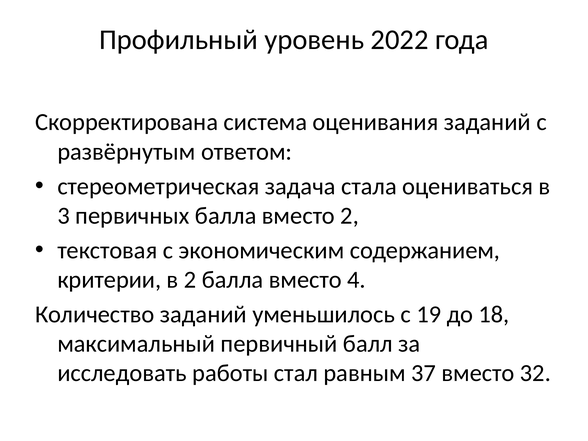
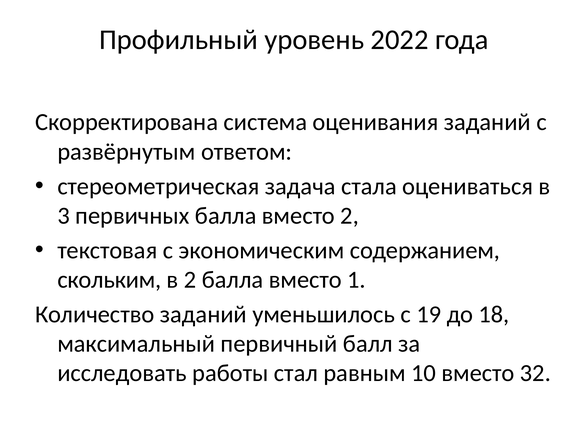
критерии: критерии -> скольким (109, 280)
4: 4 -> 1 (357, 280)
37: 37 -> 10 (424, 373)
